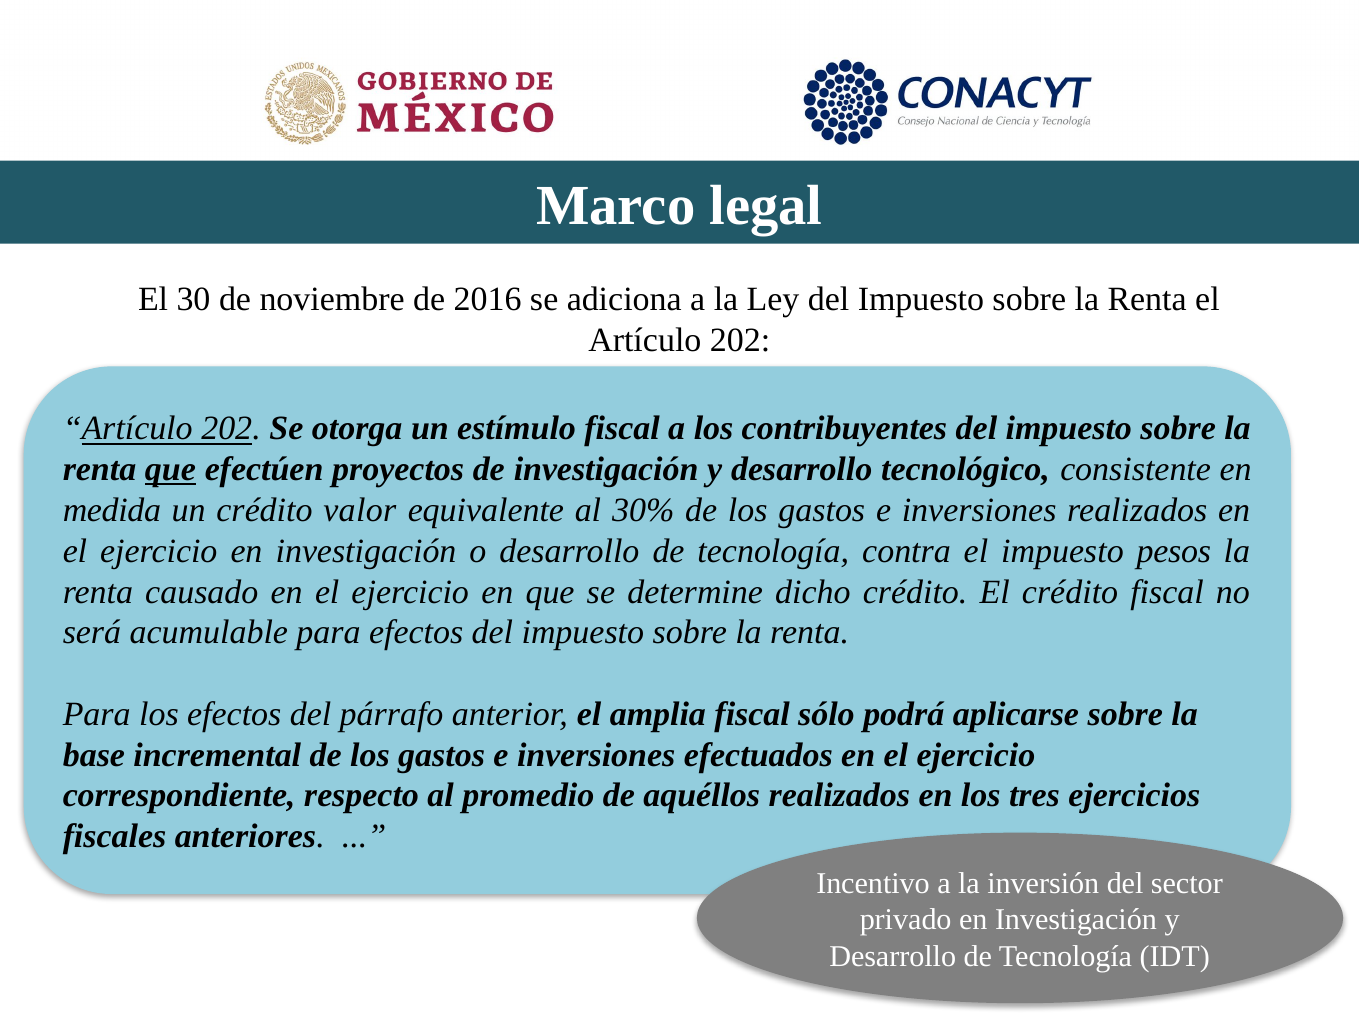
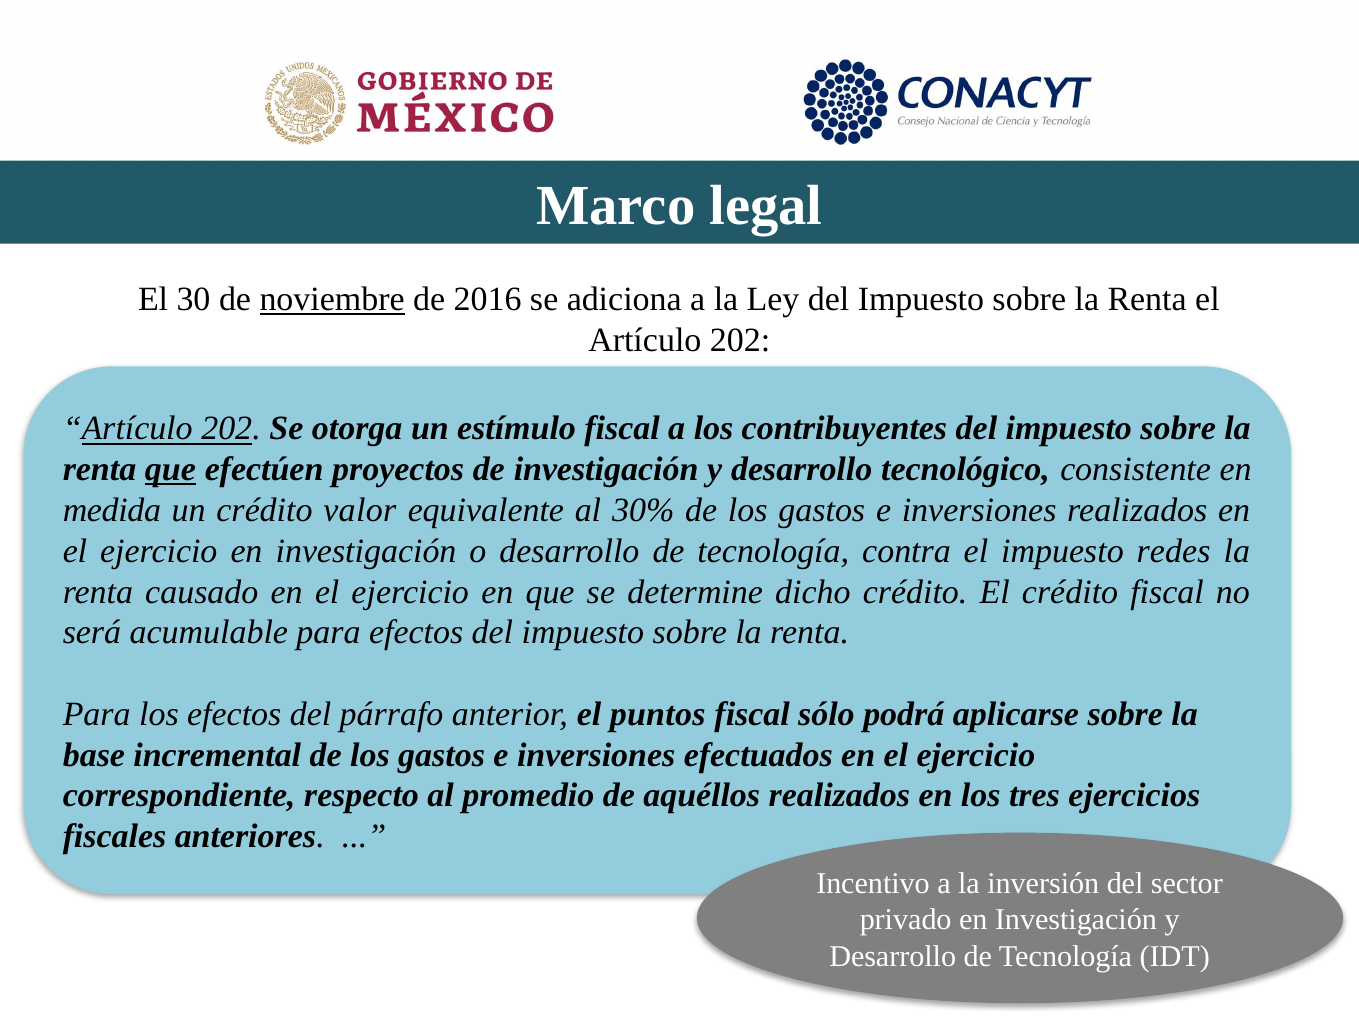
noviembre underline: none -> present (332, 299)
pesos: pesos -> redes (1174, 551)
amplia: amplia -> puntos (658, 714)
